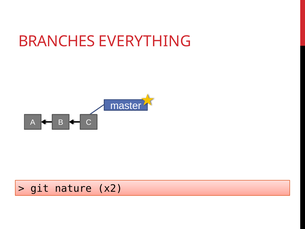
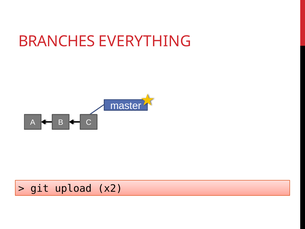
nature: nature -> upload (73, 188)
